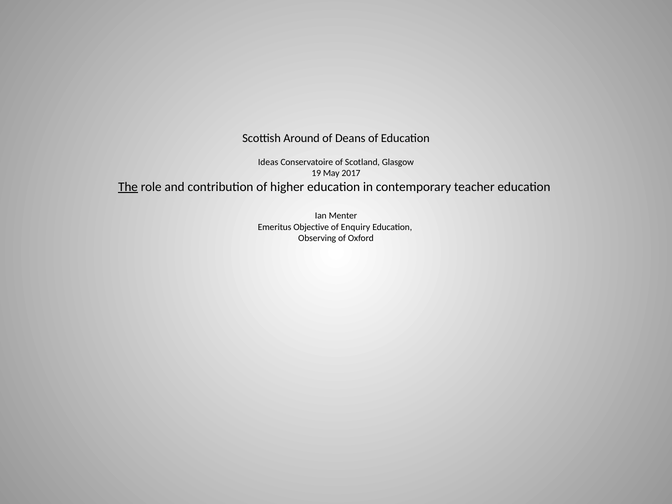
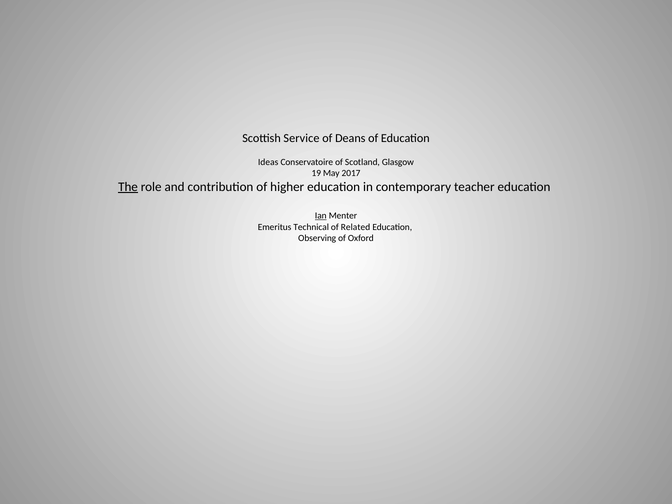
Around: Around -> Service (301, 138)
Ian underline: none -> present (321, 216)
Objective: Objective -> Technical (311, 227)
Enquiry: Enquiry -> Related (355, 227)
